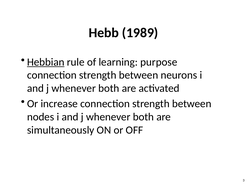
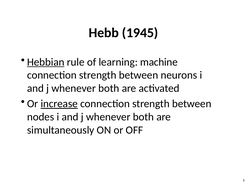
1989: 1989 -> 1945 (140, 33)
purpose: purpose -> machine (159, 62)
increase underline: none -> present (59, 104)
